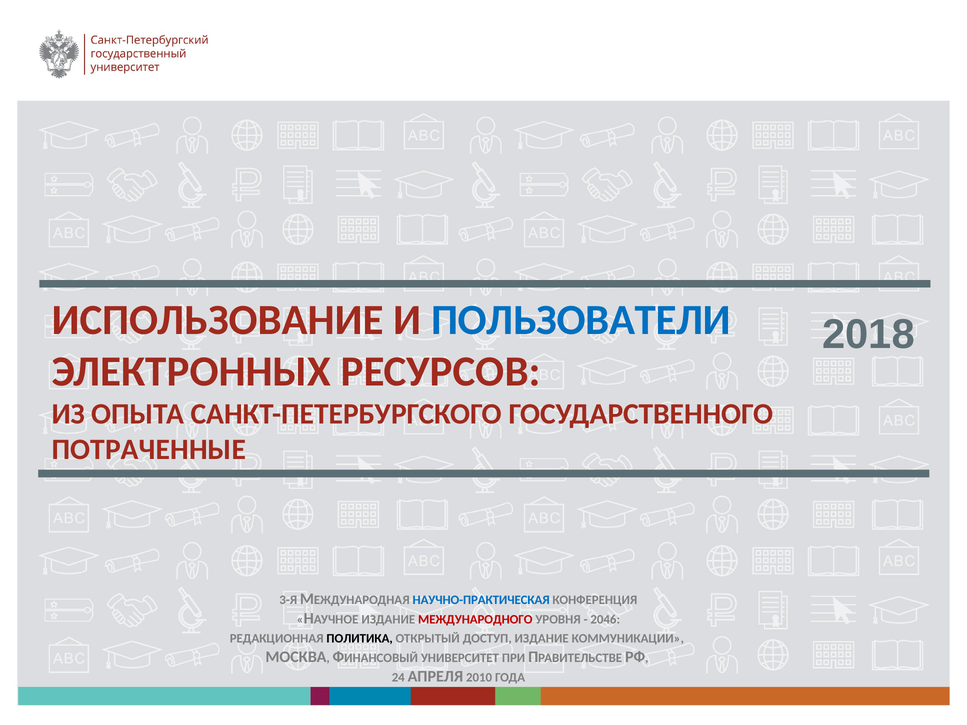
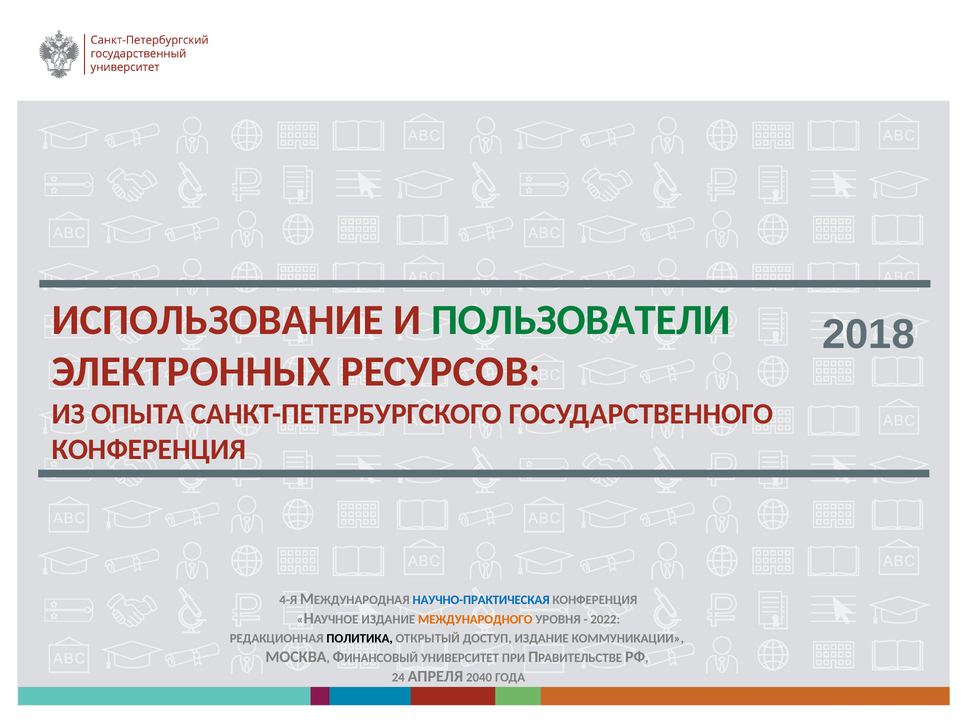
ПОЛЬЗОВАТЕЛИ colour: blue -> green (581, 320)
ПОТРАЧЕННЫЕ: ПОТРАЧЕННЫЕ -> КОНФЕРЕНЦИЯ (149, 450)
3-Я: 3-Я -> 4-Я (288, 600)
МЕЖДУНАРОДНОГО colour: red -> orange (475, 620)
2046: 2046 -> 2022 (605, 620)
2010: 2010 -> 2040 (479, 678)
